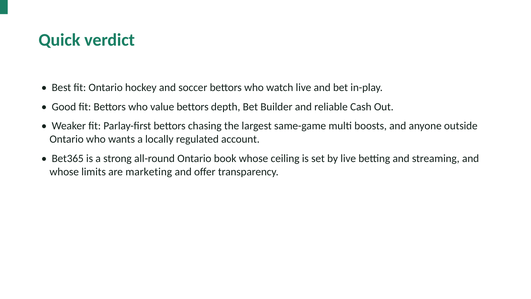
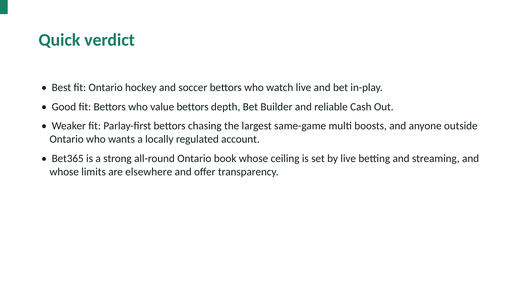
marketing: marketing -> elsewhere (149, 172)
